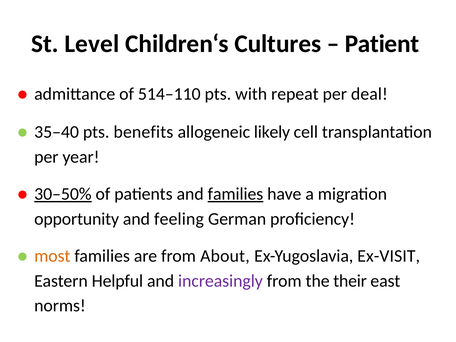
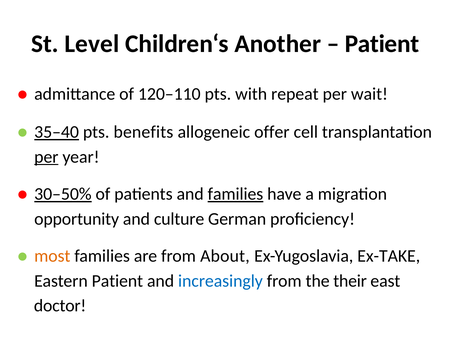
Cultures: Cultures -> Another (278, 44)
514–110: 514–110 -> 120–110 (169, 94)
deal: deal -> wait (369, 94)
35–40 underline: none -> present (57, 132)
likely: likely -> offer (272, 132)
per underline: none -> present (46, 157)
feeling: feeling -> culture (179, 219)
Ex-VISIT: Ex-VISIT -> Ex-TAKE (389, 256)
Eastern Helpful: Helpful -> Patient (117, 281)
increasingly colour: purple -> blue (220, 281)
norms: norms -> doctor (60, 306)
